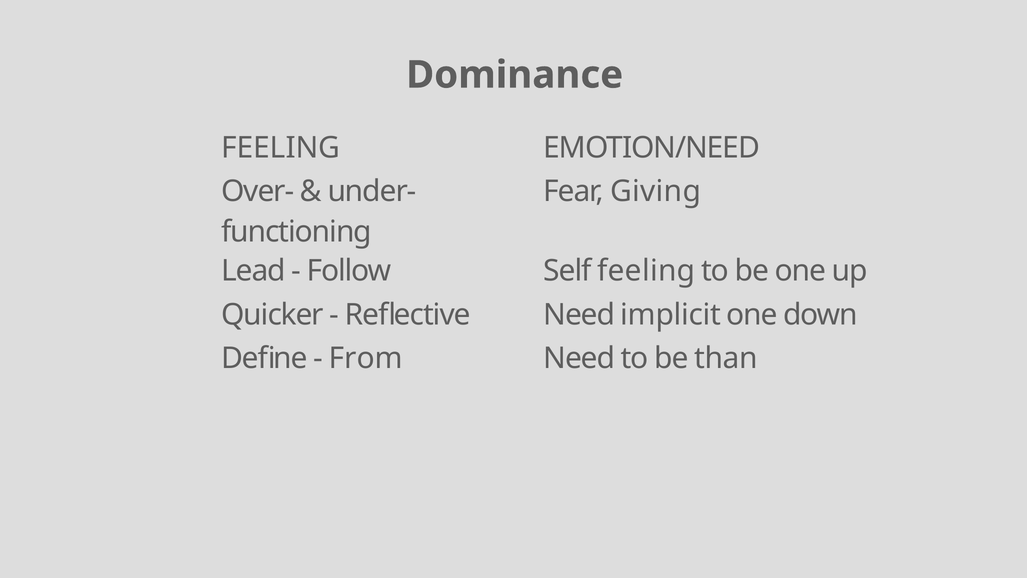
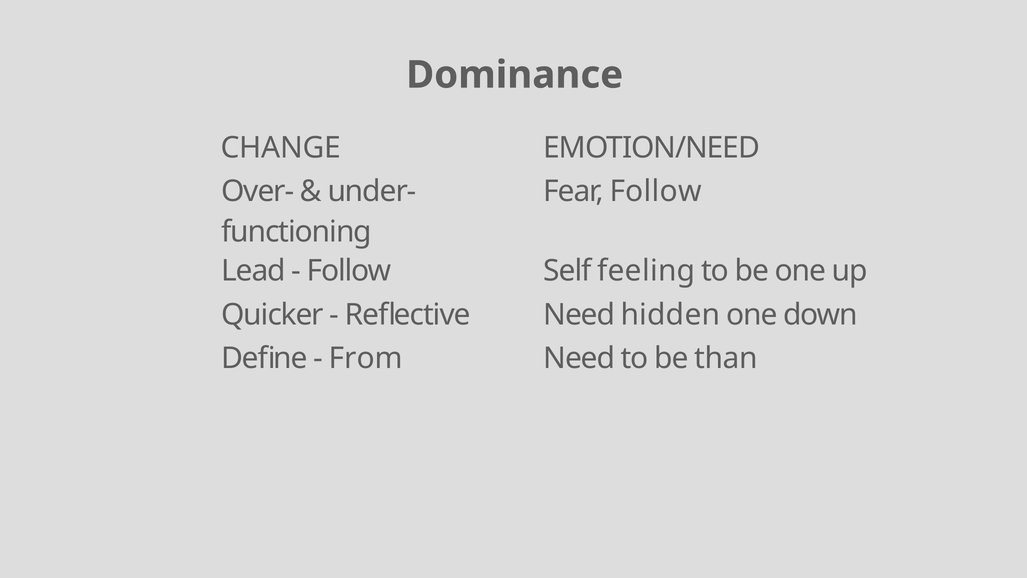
FEELING: FEELING -> CHANGE (281, 148)
Fear Giving: Giving -> Follow (656, 191)
implicit: implicit -> hidden (670, 315)
